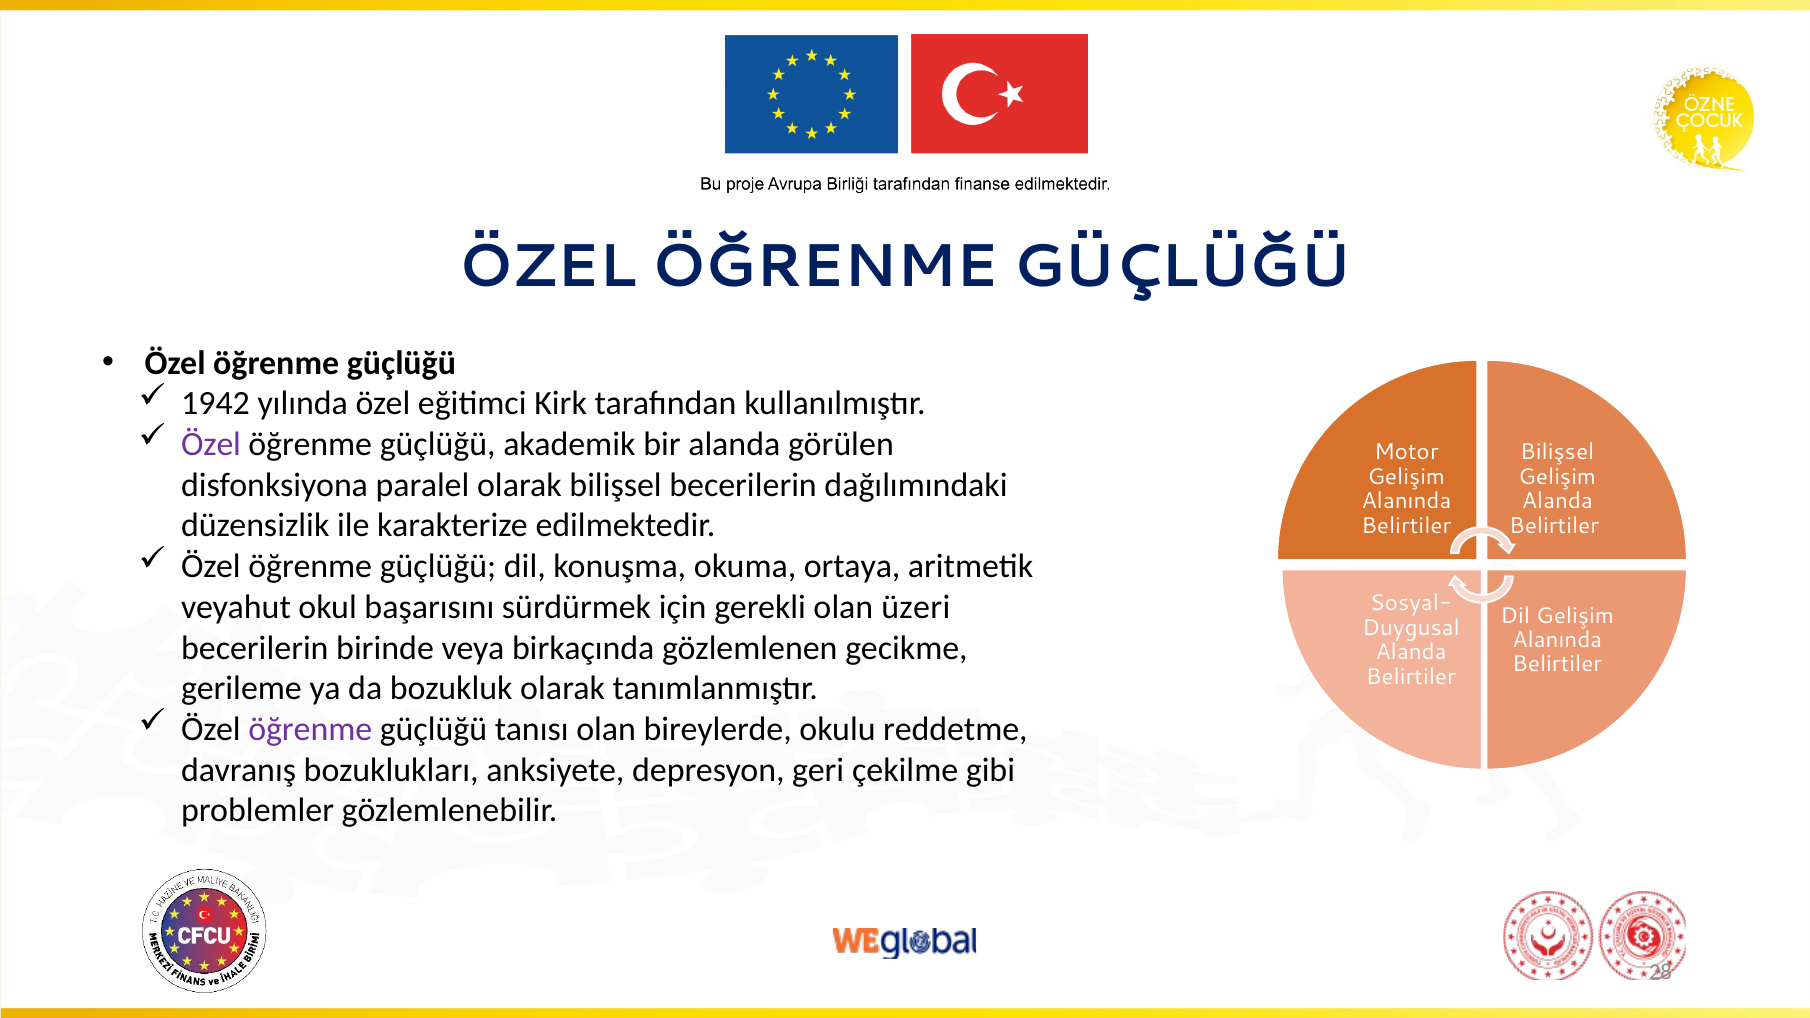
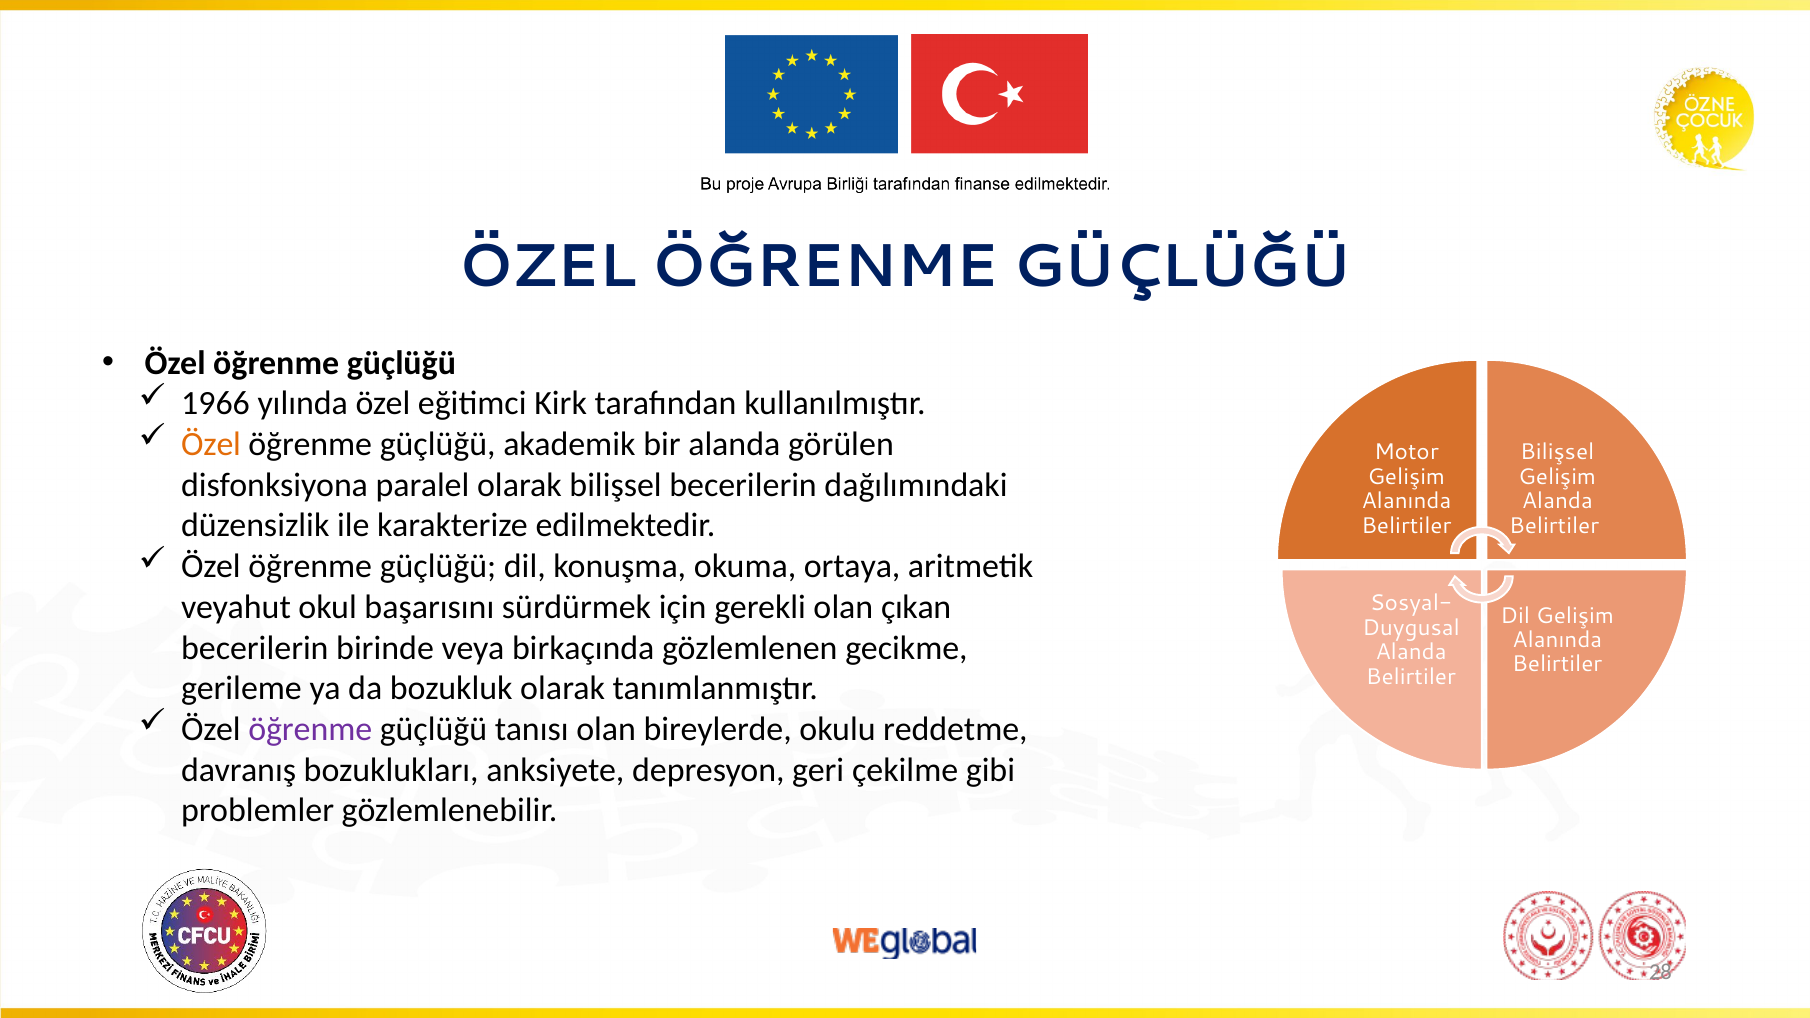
1942: 1942 -> 1966 (216, 404)
Özel colour: purple -> orange (211, 444)
üzeri: üzeri -> çıkan (916, 607)
